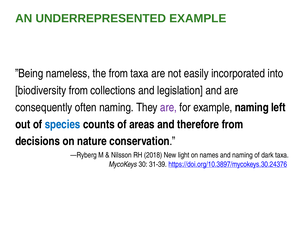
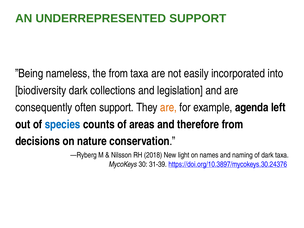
UNDERREPRESENTED EXAMPLE: EXAMPLE -> SUPPORT (198, 19)
biodiversity from: from -> dark (78, 90)
often naming: naming -> support (116, 107)
are colour: purple -> orange (169, 107)
example naming: naming -> agenda (252, 107)
